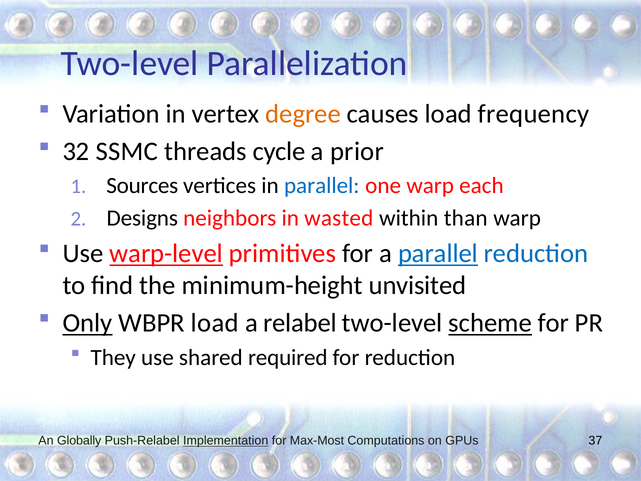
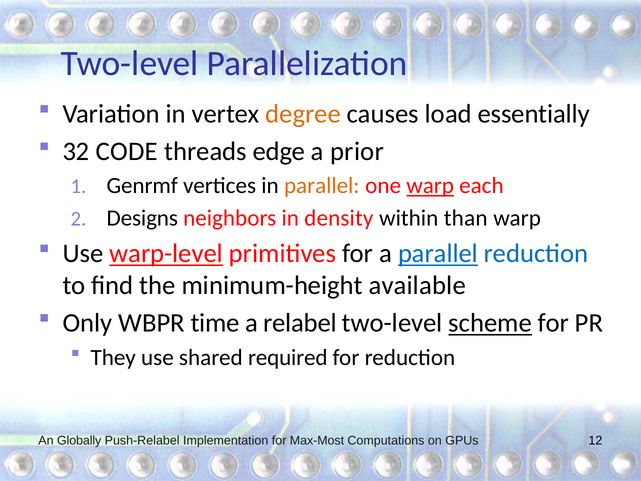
frequency: frequency -> essentially (534, 114)
SSMC: SSMC -> CODE (127, 151)
cycle: cycle -> edge (279, 151)
Sources: Sources -> Genrmf (142, 186)
parallel colour: blue -> orange (322, 186)
warp underline: none -> present (430, 186)
wasted: wasted -> density (339, 218)
unvisited: unvisited -> available (417, 286)
Only underline: present -> none (87, 323)
WBPR load: load -> time (215, 323)
Implementation underline: present -> none (226, 441)
37: 37 -> 12 (595, 441)
